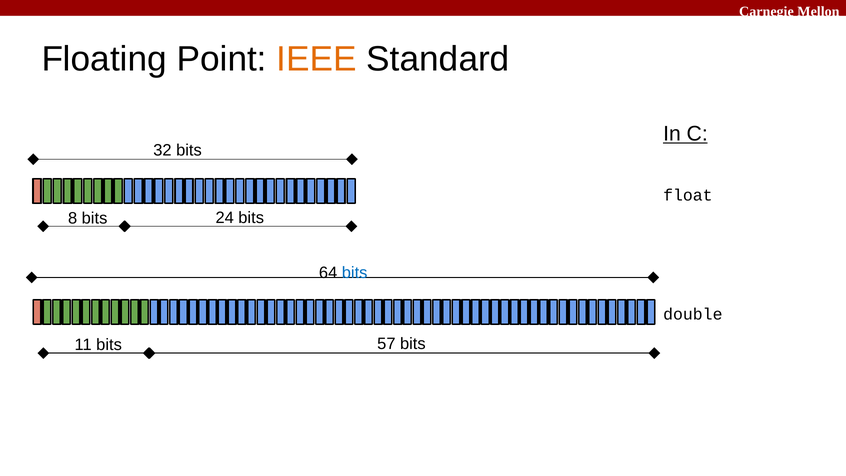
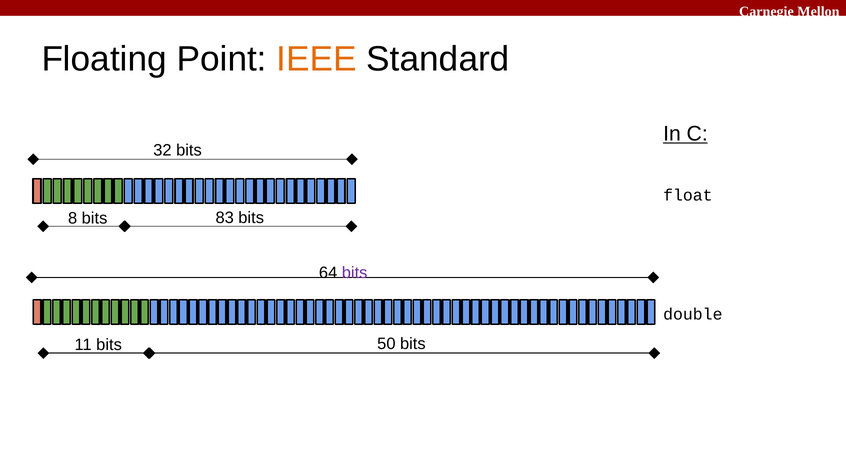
24: 24 -> 83 (225, 218)
bits colour: blue -> purple (355, 273)
57: 57 -> 50 (386, 344)
